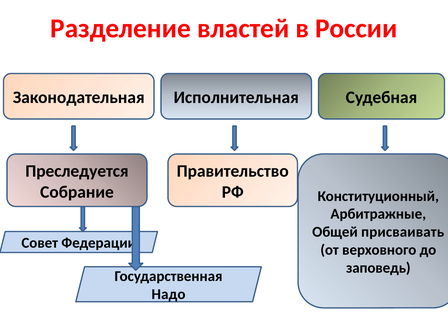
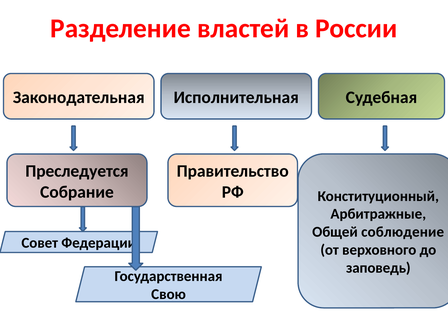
присваивать: присваивать -> соблюдение (403, 232)
Надо: Надо -> Свою (169, 294)
